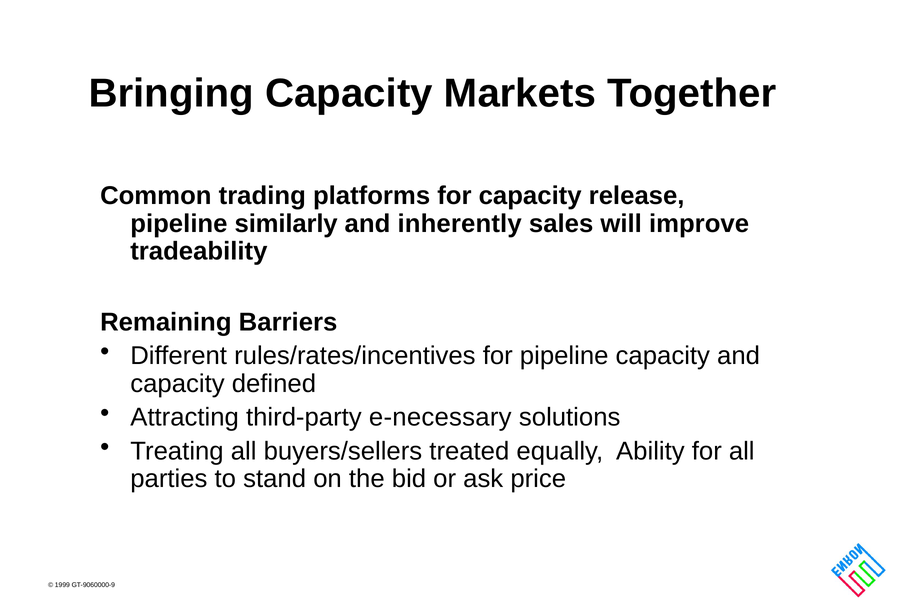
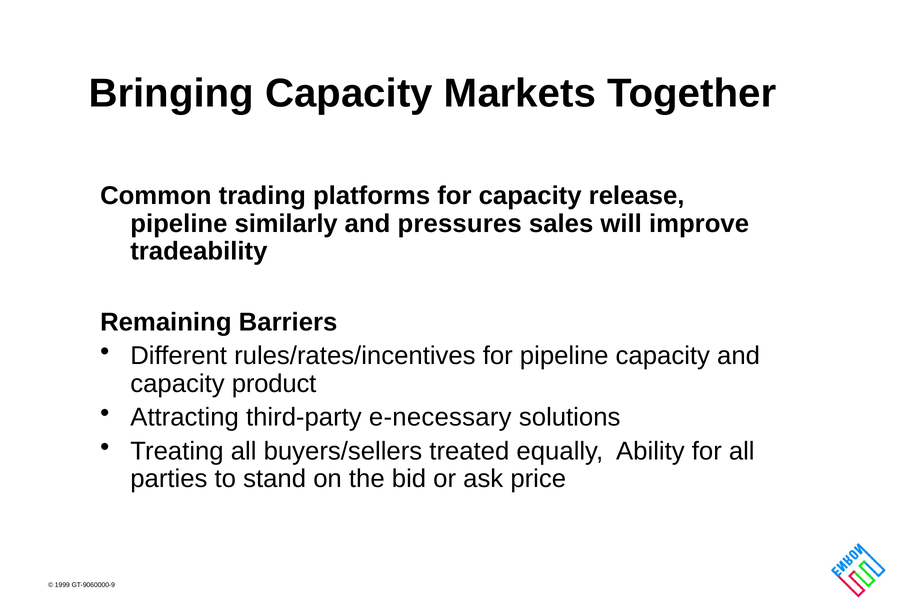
inherently: inherently -> pressures (460, 224)
defined: defined -> product (274, 384)
